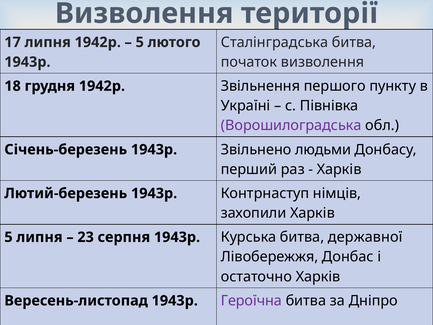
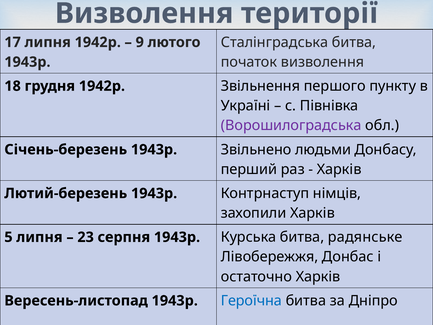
5: 5 -> 9 (140, 42)
державної: державної -> радянське (365, 237)
Героїчна colour: purple -> blue (251, 300)
